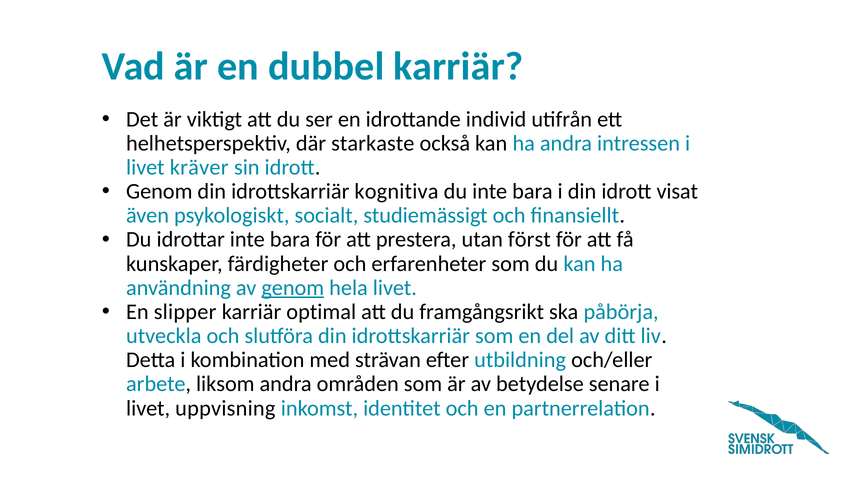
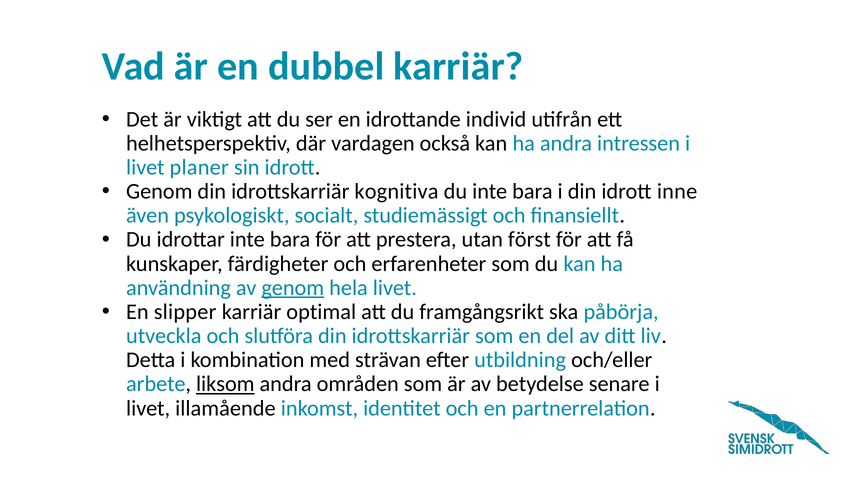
starkaste: starkaste -> vardagen (373, 143)
kräver: kräver -> planer (199, 168)
visat: visat -> inne (677, 192)
liksom underline: none -> present (225, 385)
uppvisning: uppvisning -> illamående (225, 409)
